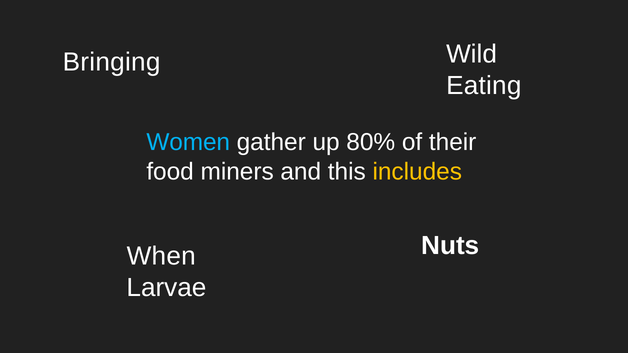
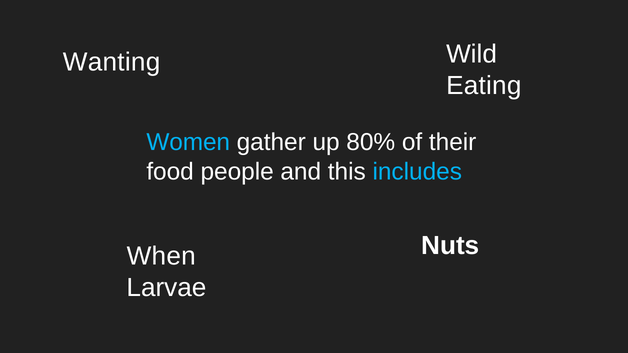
Bringing: Bringing -> Wanting (112, 62)
miners: miners -> people (237, 172)
includes colour: yellow -> light blue (417, 172)
